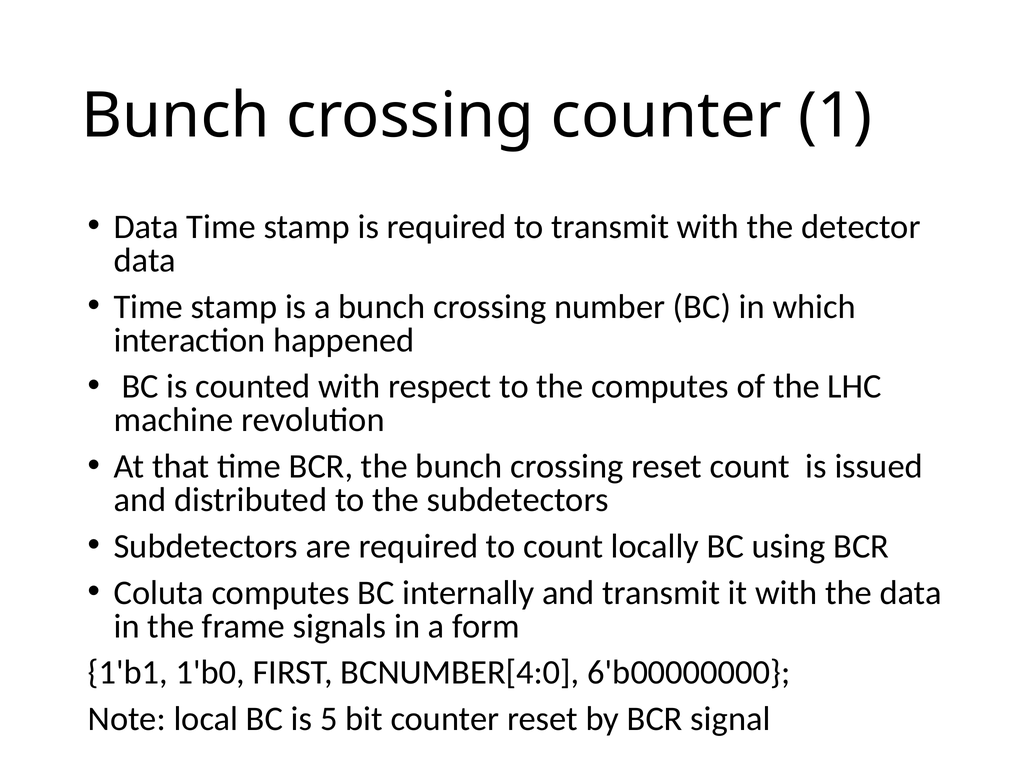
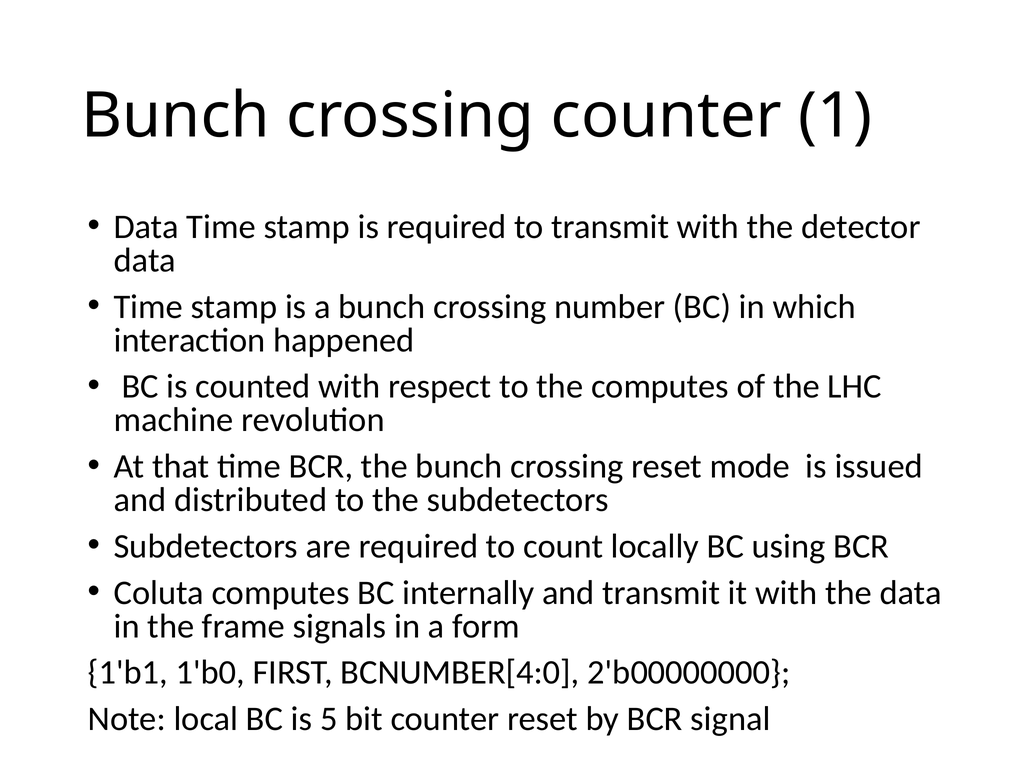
reset count: count -> mode (750, 467)
6'b00000000: 6'b00000000 -> 2'b00000000 (689, 673)
